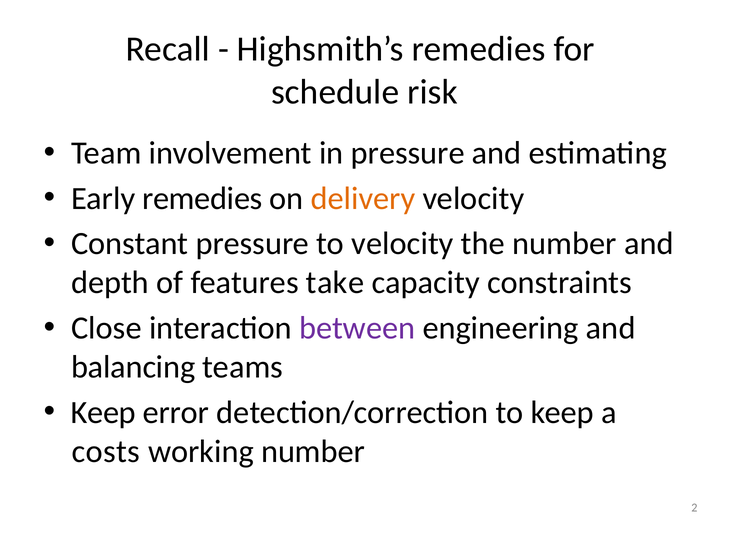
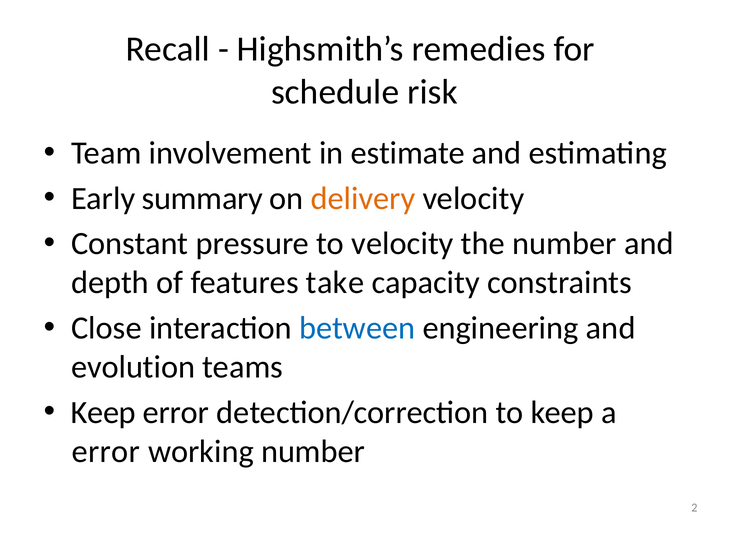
in pressure: pressure -> estimate (408, 153)
Early remedies: remedies -> summary (202, 198)
between colour: purple -> blue (357, 328)
balancing: balancing -> evolution (133, 367)
costs: costs -> error (106, 451)
